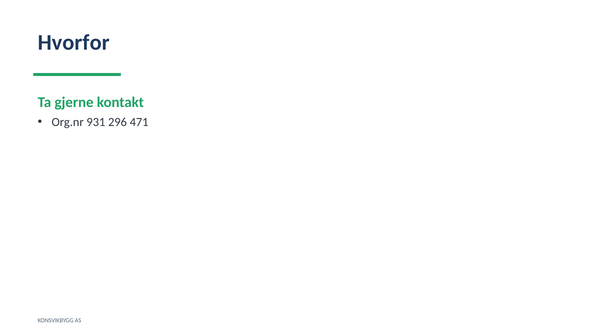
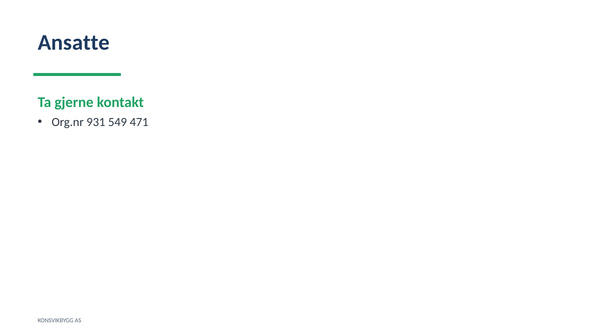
Hvorfor: Hvorfor -> Ansatte (74, 42)
296: 296 -> 549 (117, 122)
